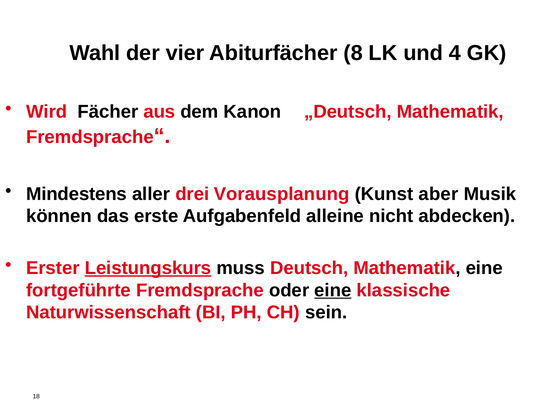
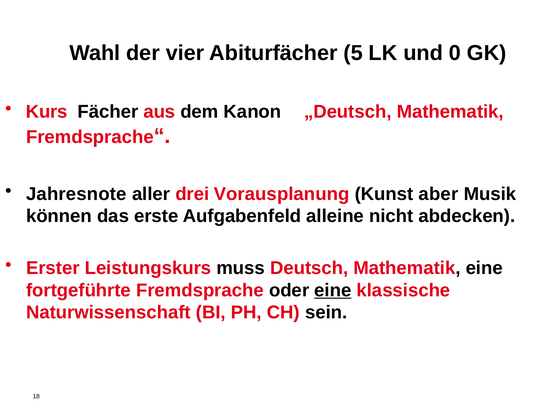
8: 8 -> 5 (353, 53)
4: 4 -> 0 (455, 53)
Wird: Wird -> Kurs (47, 112)
Mindestens: Mindestens -> Jahresnote (76, 194)
Leistungskurs underline: present -> none (148, 268)
